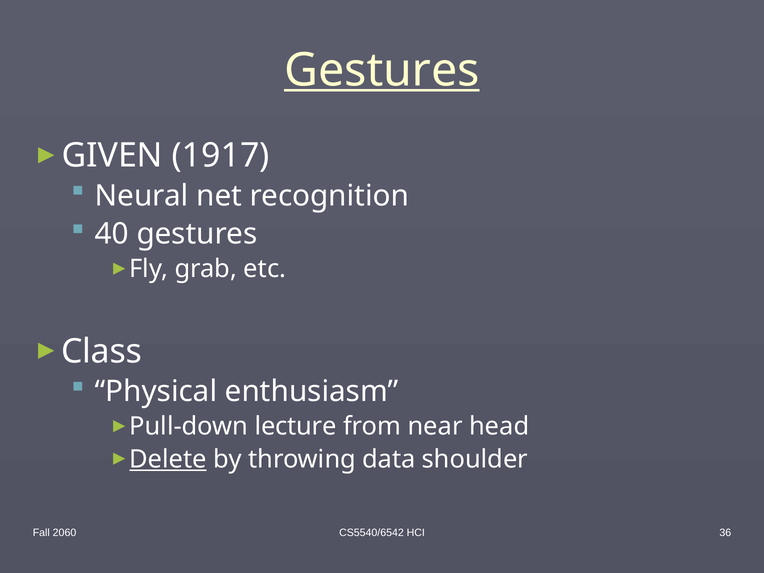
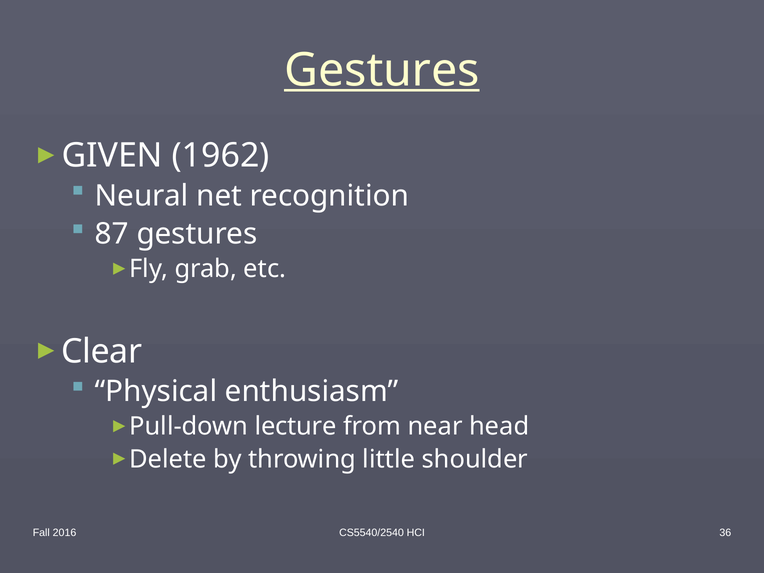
1917: 1917 -> 1962 (221, 156)
40: 40 -> 87 (112, 234)
Class: Class -> Clear (102, 351)
Delete underline: present -> none (168, 459)
data: data -> little (389, 459)
2060: 2060 -> 2016 (65, 533)
CS5540/6542: CS5540/6542 -> CS5540/2540 (371, 533)
